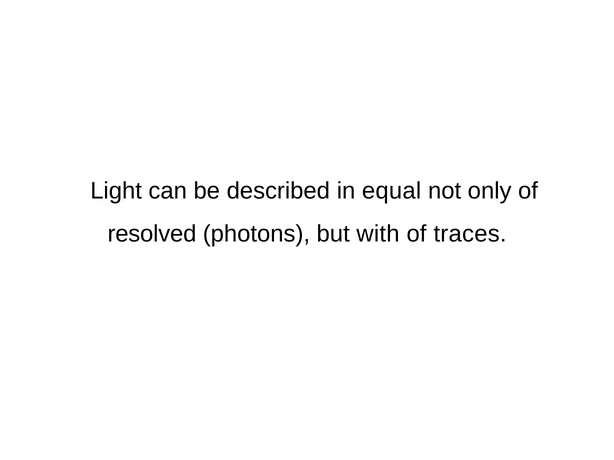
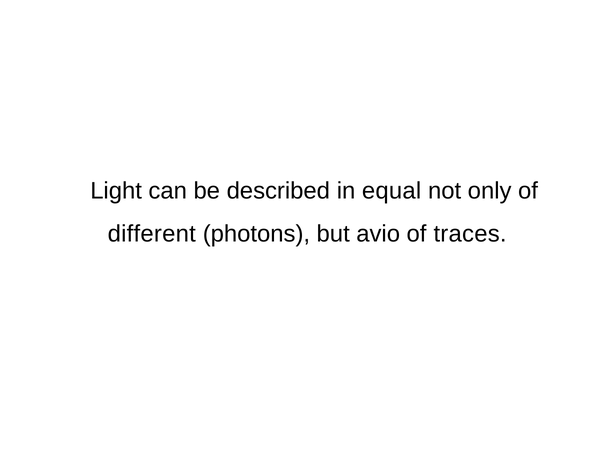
resolved: resolved -> different (152, 234)
with: with -> avio (378, 234)
